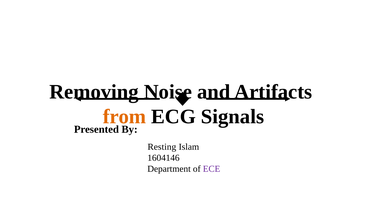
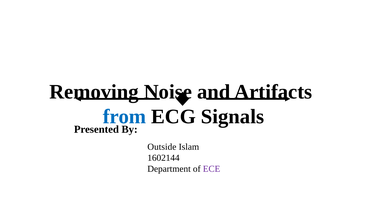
from colour: orange -> blue (124, 117)
Resting: Resting -> Outside (162, 147)
1604146: 1604146 -> 1602144 (163, 158)
